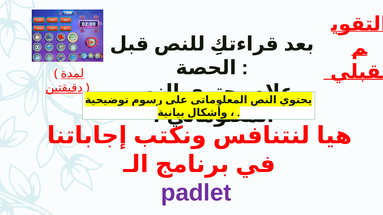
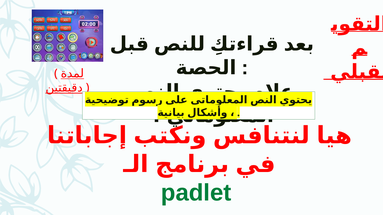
padlet colour: purple -> green (196, 193)
